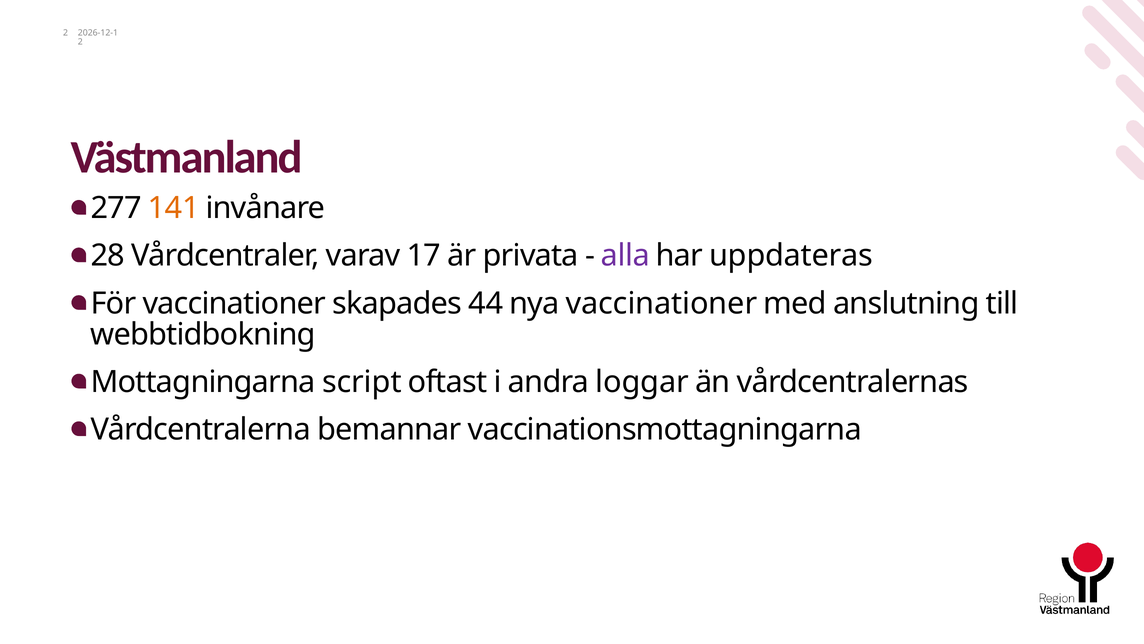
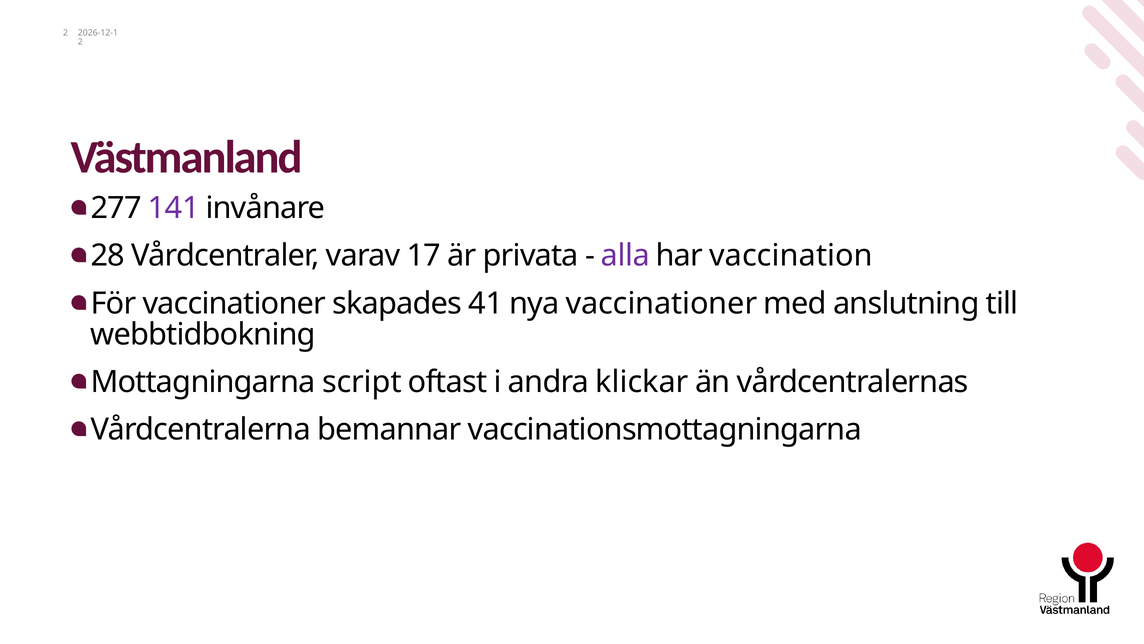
141 colour: orange -> purple (174, 208)
uppdateras: uppdateras -> vaccination (791, 256)
44: 44 -> 41 (486, 303)
loggar: loggar -> klickar (642, 382)
